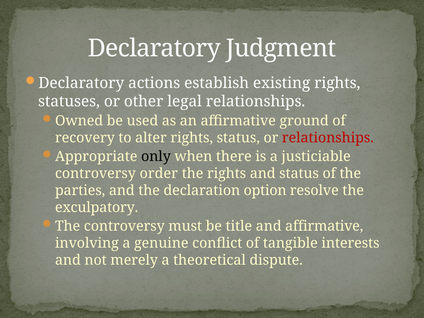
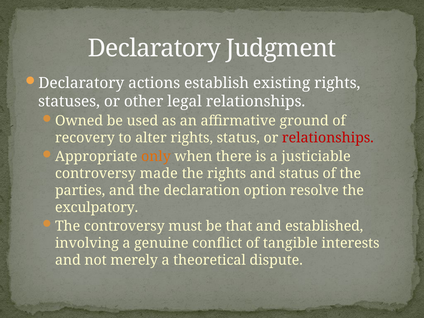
only colour: black -> orange (156, 157)
order: order -> made (159, 173)
title: title -> that (239, 226)
and affirmative: affirmative -> established (324, 226)
